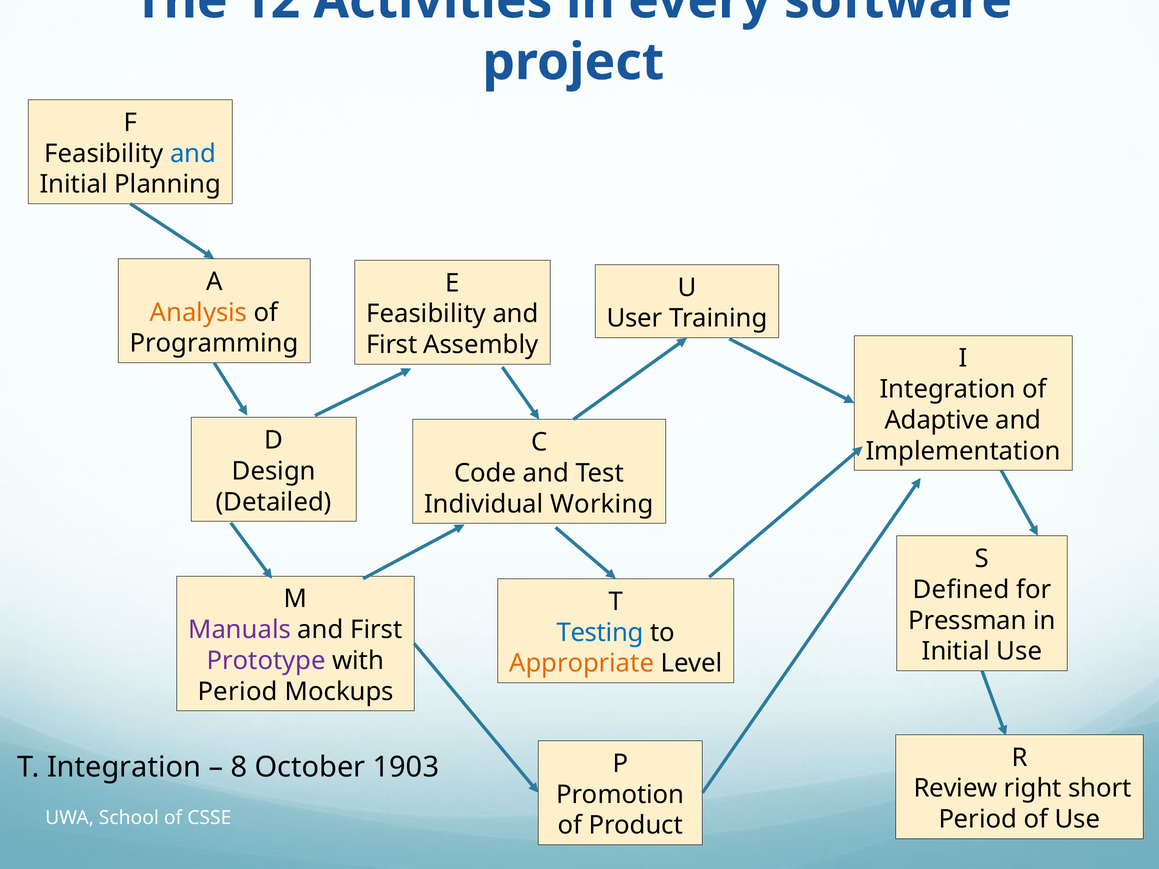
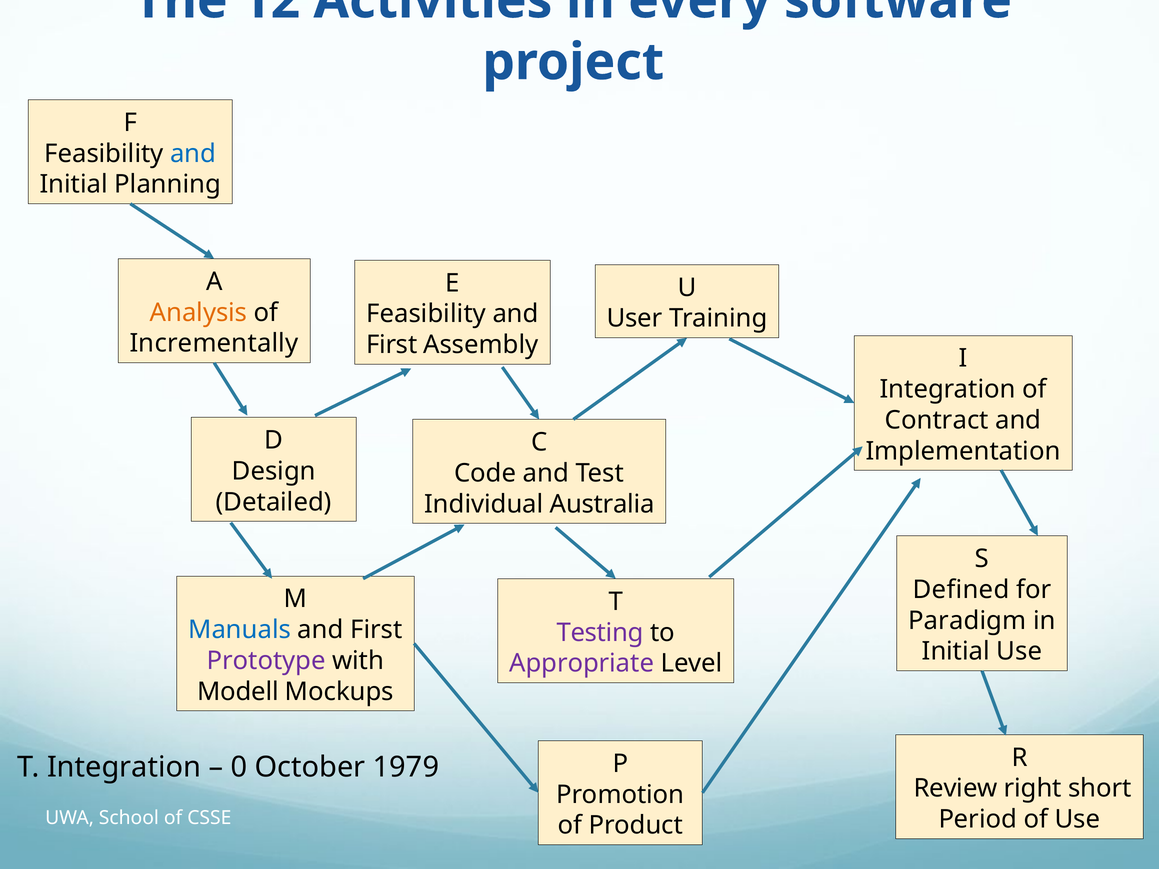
Programming: Programming -> Incrementally (214, 344)
Adaptive: Adaptive -> Contract (937, 420)
Working: Working -> Australia (602, 504)
Pressman: Pressman -> Paradigm (967, 621)
Manuals colour: purple -> blue (240, 630)
Testing colour: blue -> purple (600, 633)
Appropriate colour: orange -> purple (582, 664)
Period: Period -> Modell (238, 692)
8: 8 -> 0 (239, 767)
1903: 1903 -> 1979 (406, 767)
